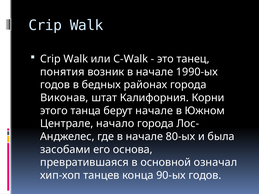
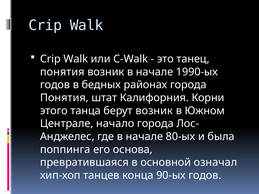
Виконав: Виконав -> Понятия (64, 98)
берут начале: начале -> возник (154, 111)
засобами: засобами -> поппинга (65, 150)
